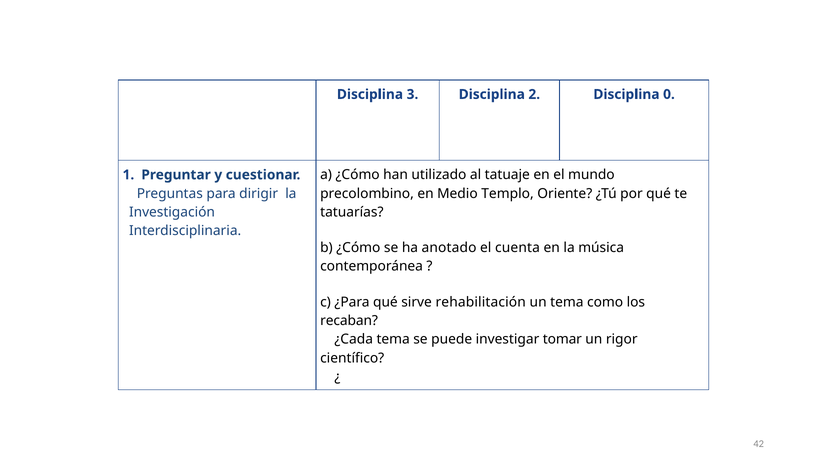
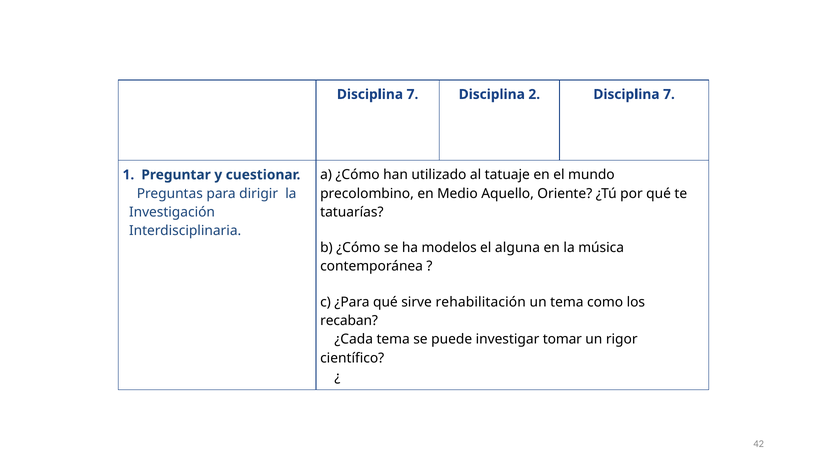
3: 3 -> 7 (412, 94)
2 Disciplina 0: 0 -> 7 (669, 94)
Templo: Templo -> Aquello (508, 194)
anotado: anotado -> modelos (449, 248)
cuenta: cuenta -> alguna (517, 248)
